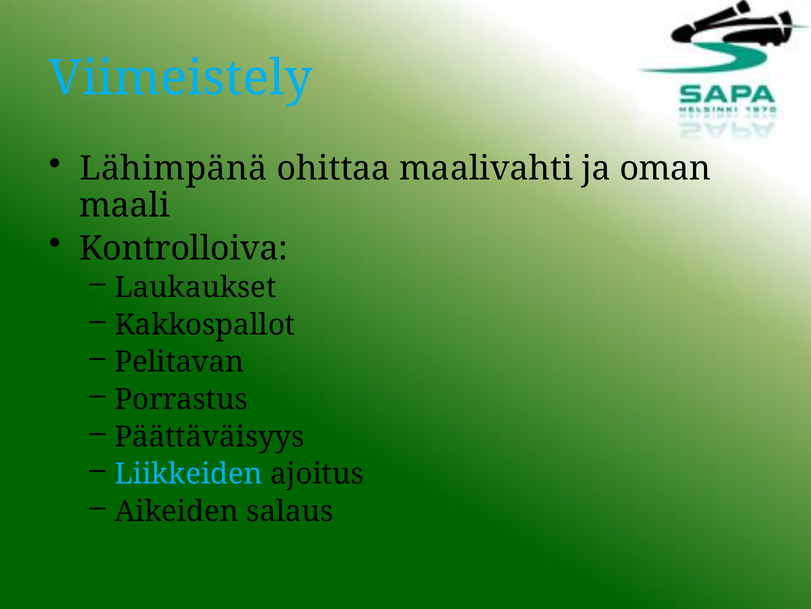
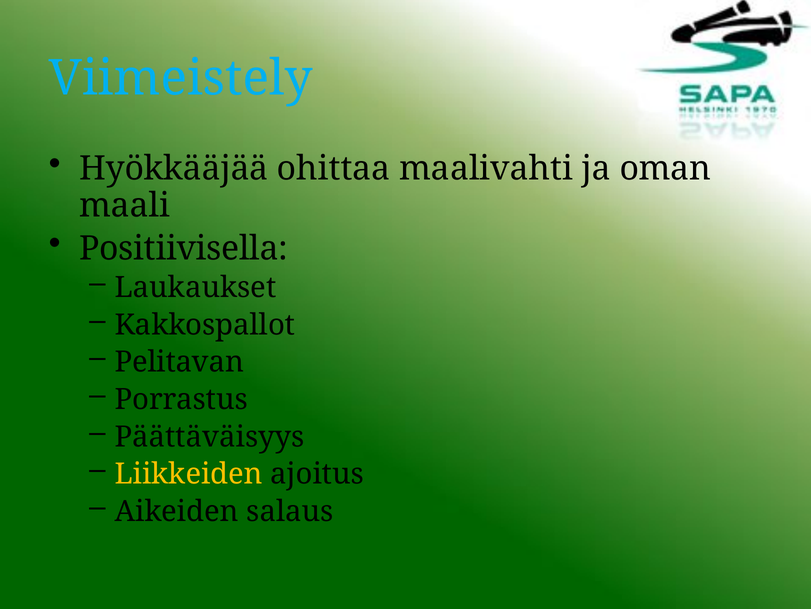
Lähimpänä: Lähimpänä -> Hyökkääjää (174, 169)
Kontrolloiva: Kontrolloiva -> Positiivisella (184, 248)
Liikkeiden colour: light blue -> yellow (189, 474)
